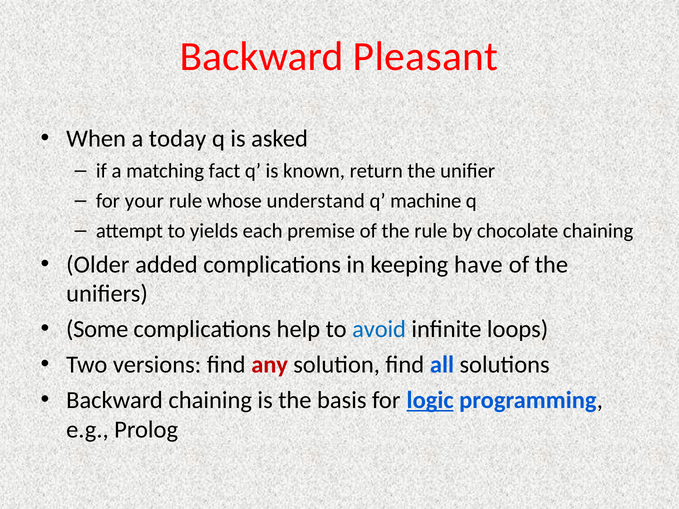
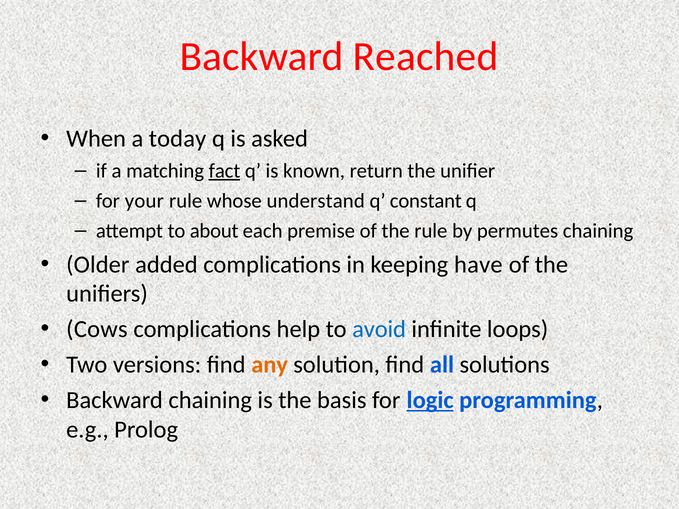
Pleasant: Pleasant -> Reached (426, 57)
fact underline: none -> present (225, 171)
machine: machine -> constant (426, 201)
yields: yields -> about (214, 231)
chocolate: chocolate -> permutes (518, 231)
Some: Some -> Cows (97, 329)
any colour: red -> orange (270, 365)
